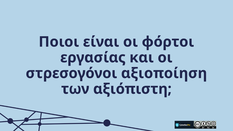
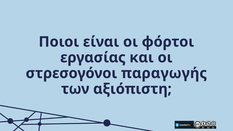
αξιοποίηση: αξιοποίηση -> παραγωγής (164, 73)
